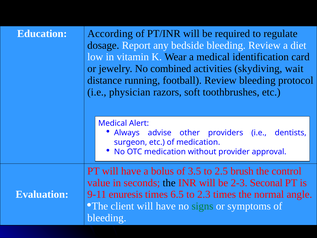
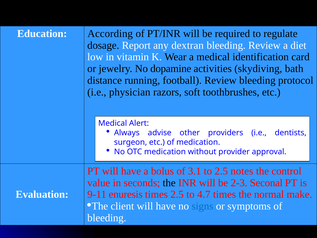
bedside: bedside -> dextran (188, 45)
combined: combined -> dopamine (171, 69)
wait: wait -> bath (294, 69)
3.5: 3.5 -> 3.1 (195, 171)
brush: brush -> notes (242, 171)
times 6.5: 6.5 -> 2.5 (177, 194)
2.3: 2.3 -> 4.7 (204, 194)
angle: angle -> make (299, 194)
signs colour: green -> blue (202, 206)
